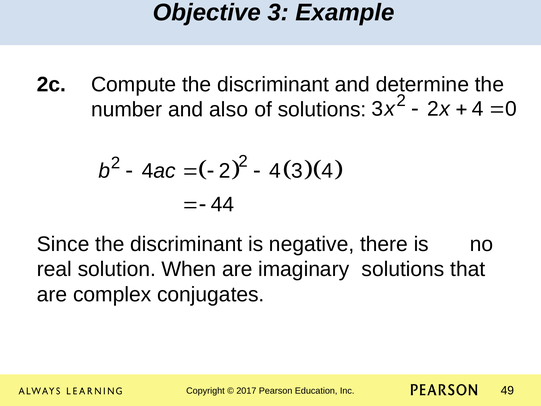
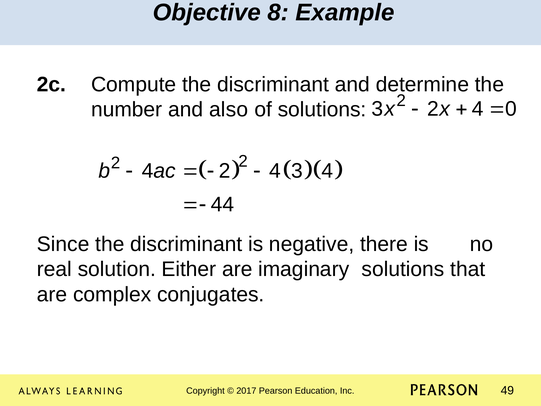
Objective 3: 3 -> 8 (278, 12)
When: When -> Either (189, 269)
